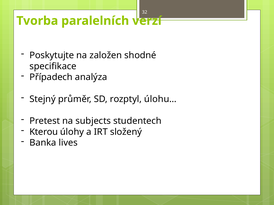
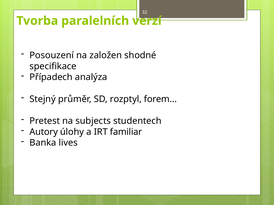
Poskytujte: Poskytujte -> Posouzení (52, 55)
úlohu…: úlohu… -> forem… (160, 99)
Kterou: Kterou -> Autory (44, 132)
složený: složený -> familiar (126, 132)
